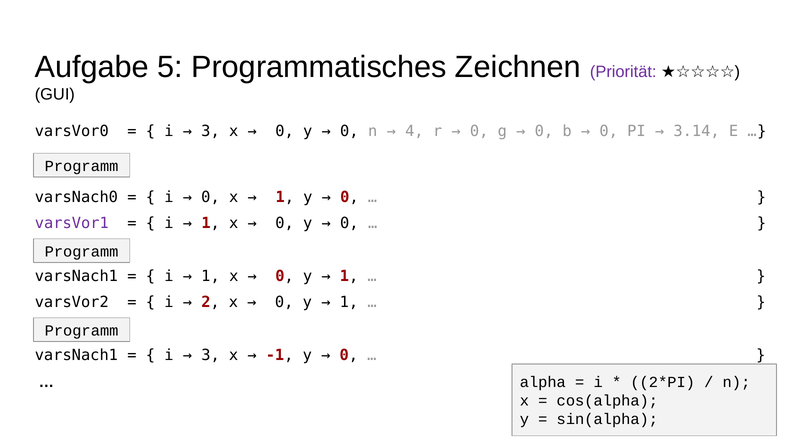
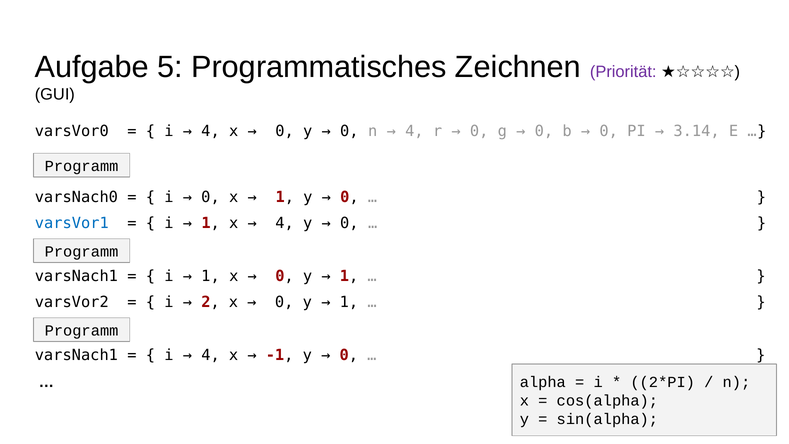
3: 3 -> 4 (210, 131)
varsVor1 colour: purple -> blue (72, 223)
0: 0 -> 4 (285, 223)
3: 3 -> 4 (211, 355)
